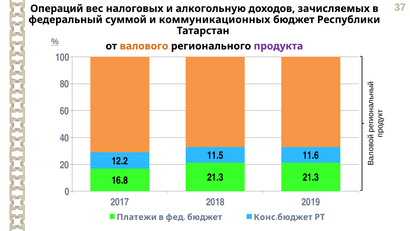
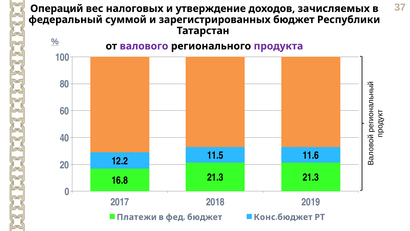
алкогольную: алкогольную -> утверждение (211, 9)
коммуникационных: коммуникационных -> зарегистрированных (215, 20)
валового colour: orange -> purple (144, 46)
